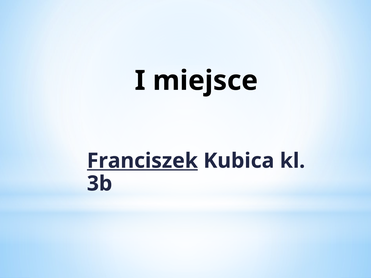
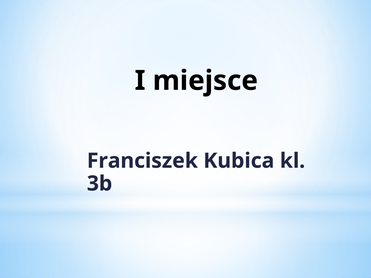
Franciszek underline: present -> none (142, 161)
